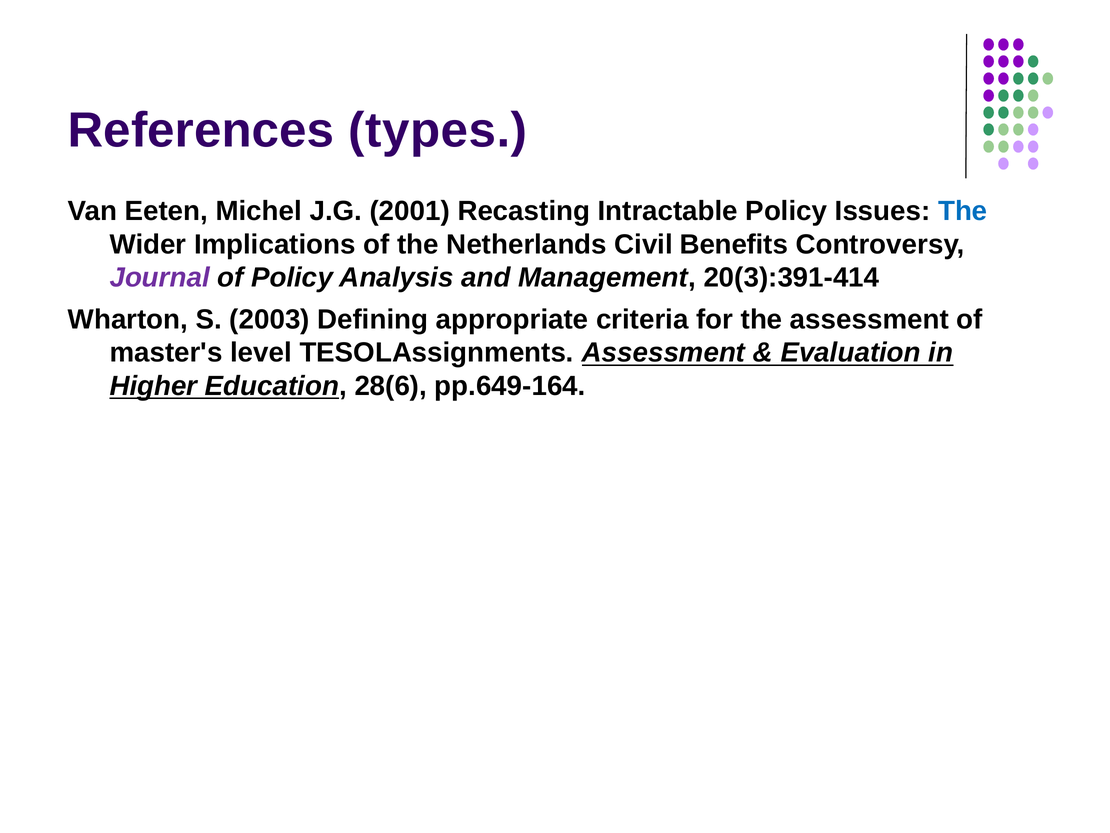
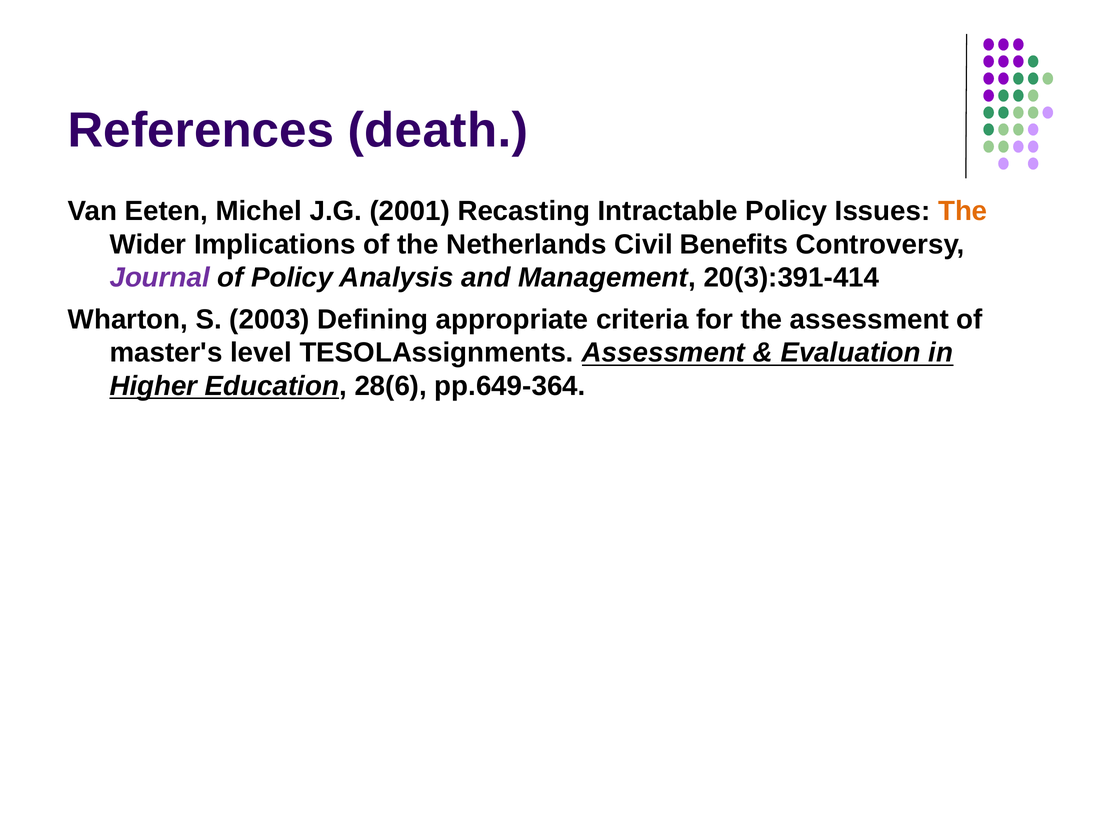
types: types -> death (438, 130)
The colour: blue -> orange (963, 211)
pp.649-164: pp.649-164 -> pp.649-364 (510, 386)
